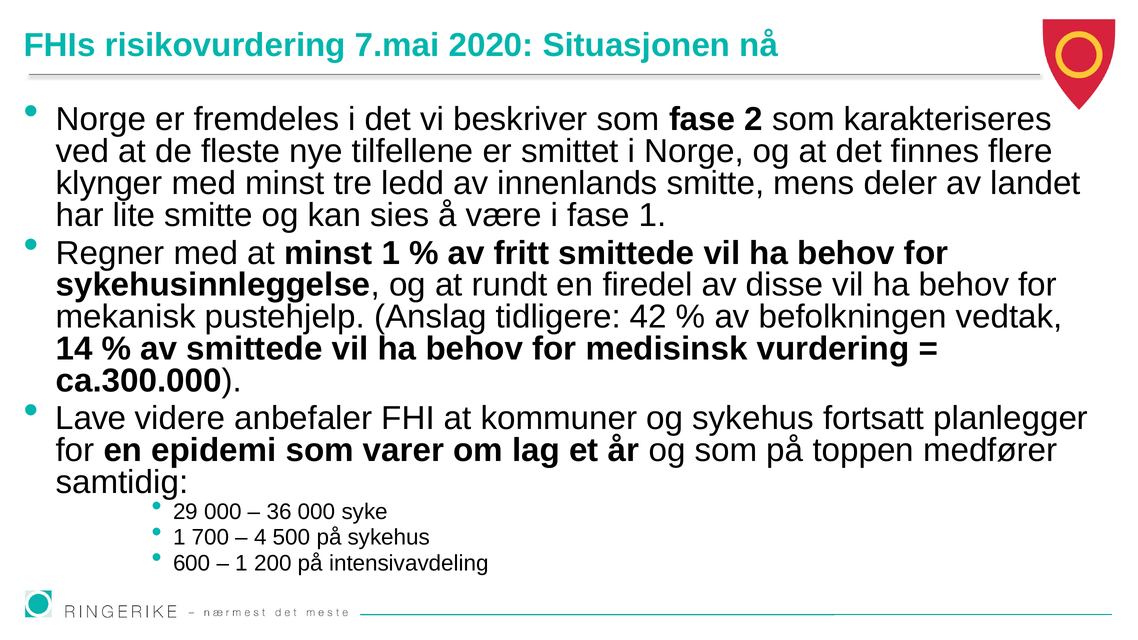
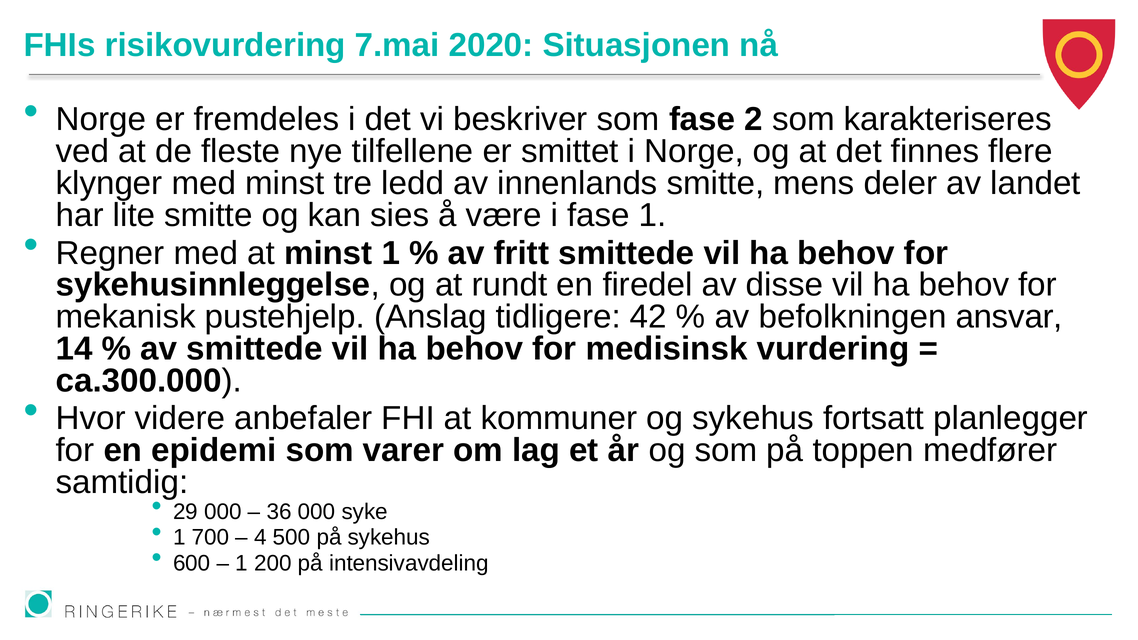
vedtak: vedtak -> ansvar (1009, 317)
Lave: Lave -> Hvor (91, 419)
